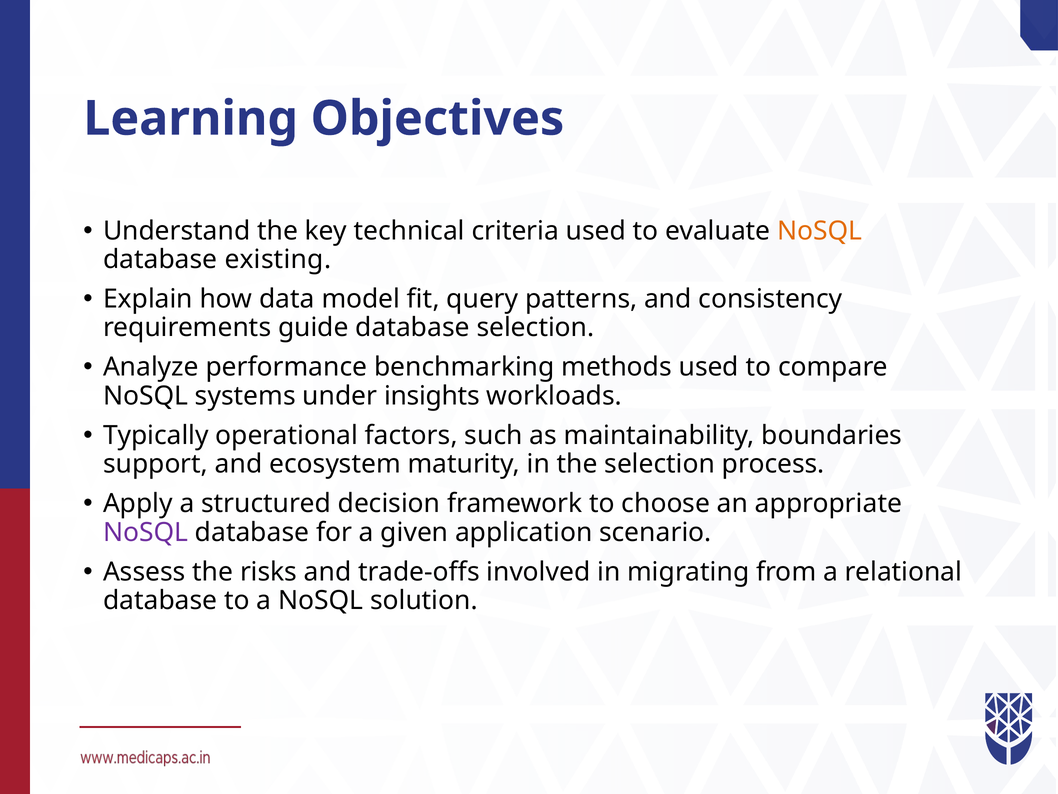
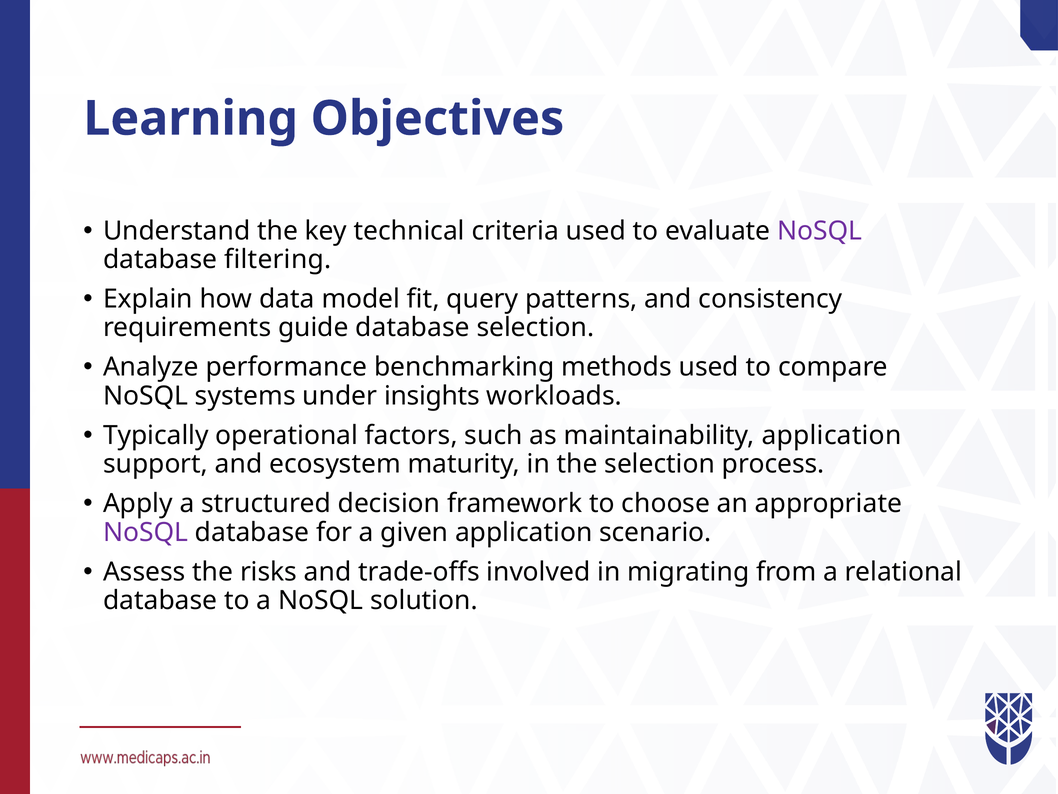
NoSQL colour: orange -> purple (820, 231)
existing: existing -> filtering (278, 259)
maintainability boundaries: boundaries -> application (832, 435)
